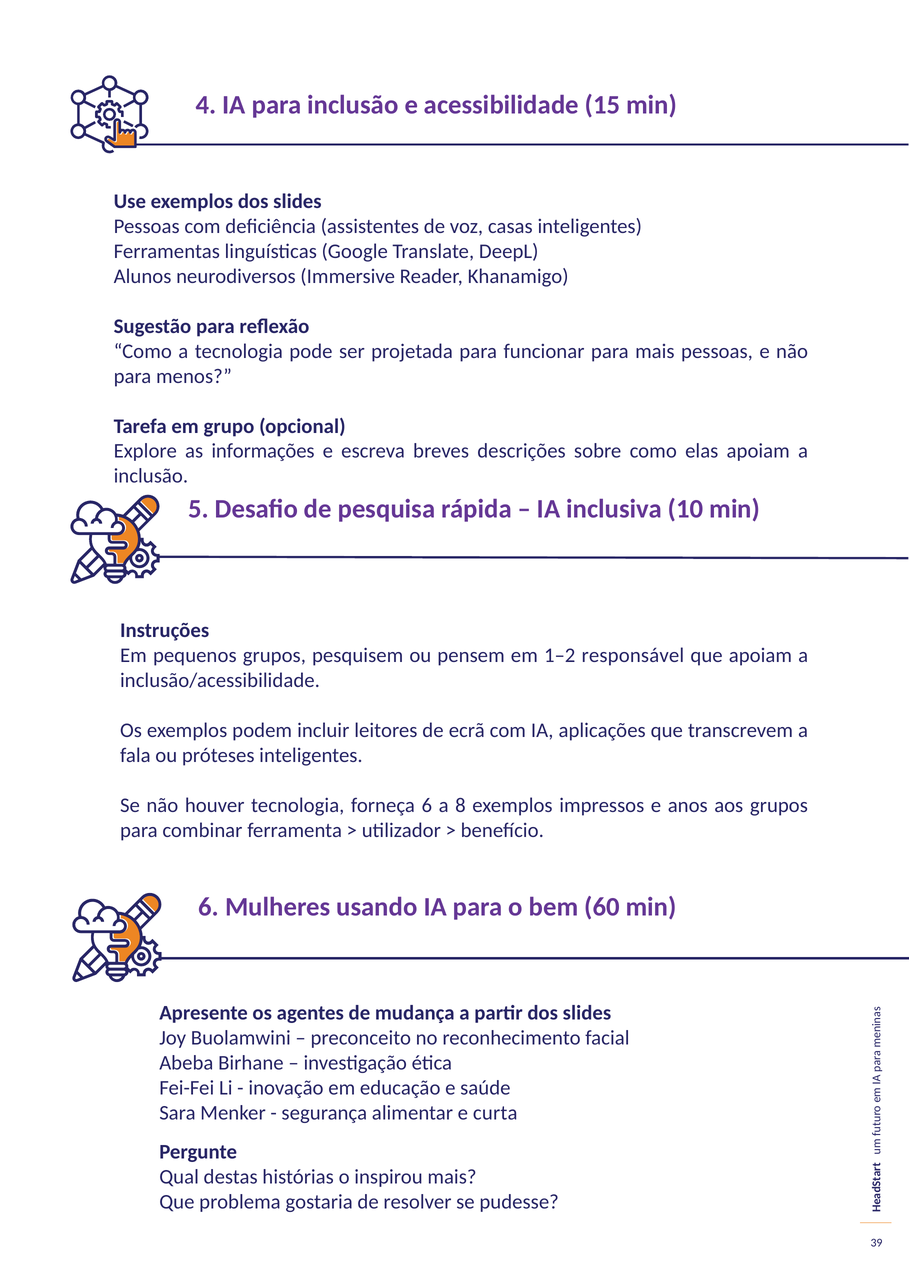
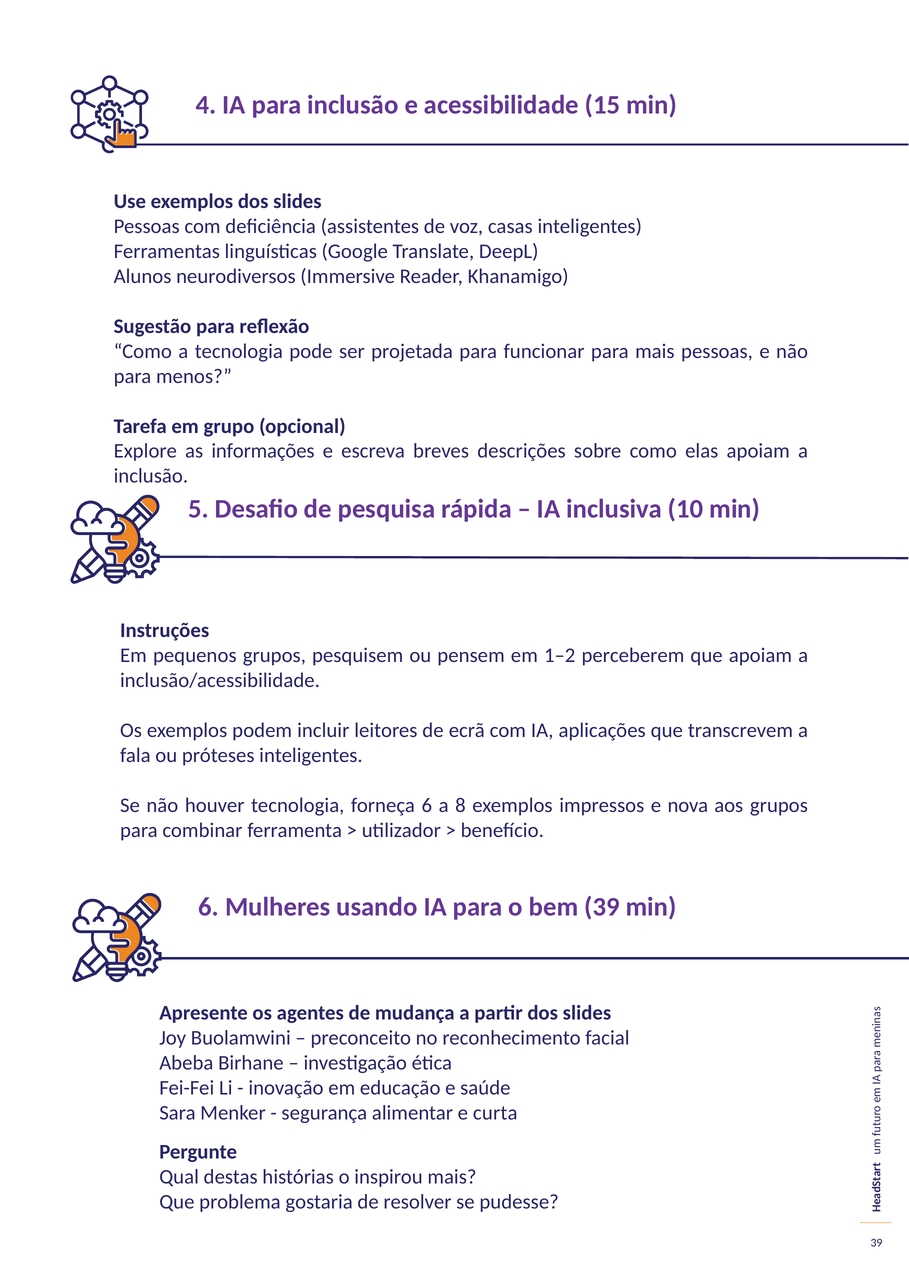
responsável: responsável -> perceberem (633, 656)
anos: anos -> nova (688, 805)
bem 60: 60 -> 39 (602, 907)
